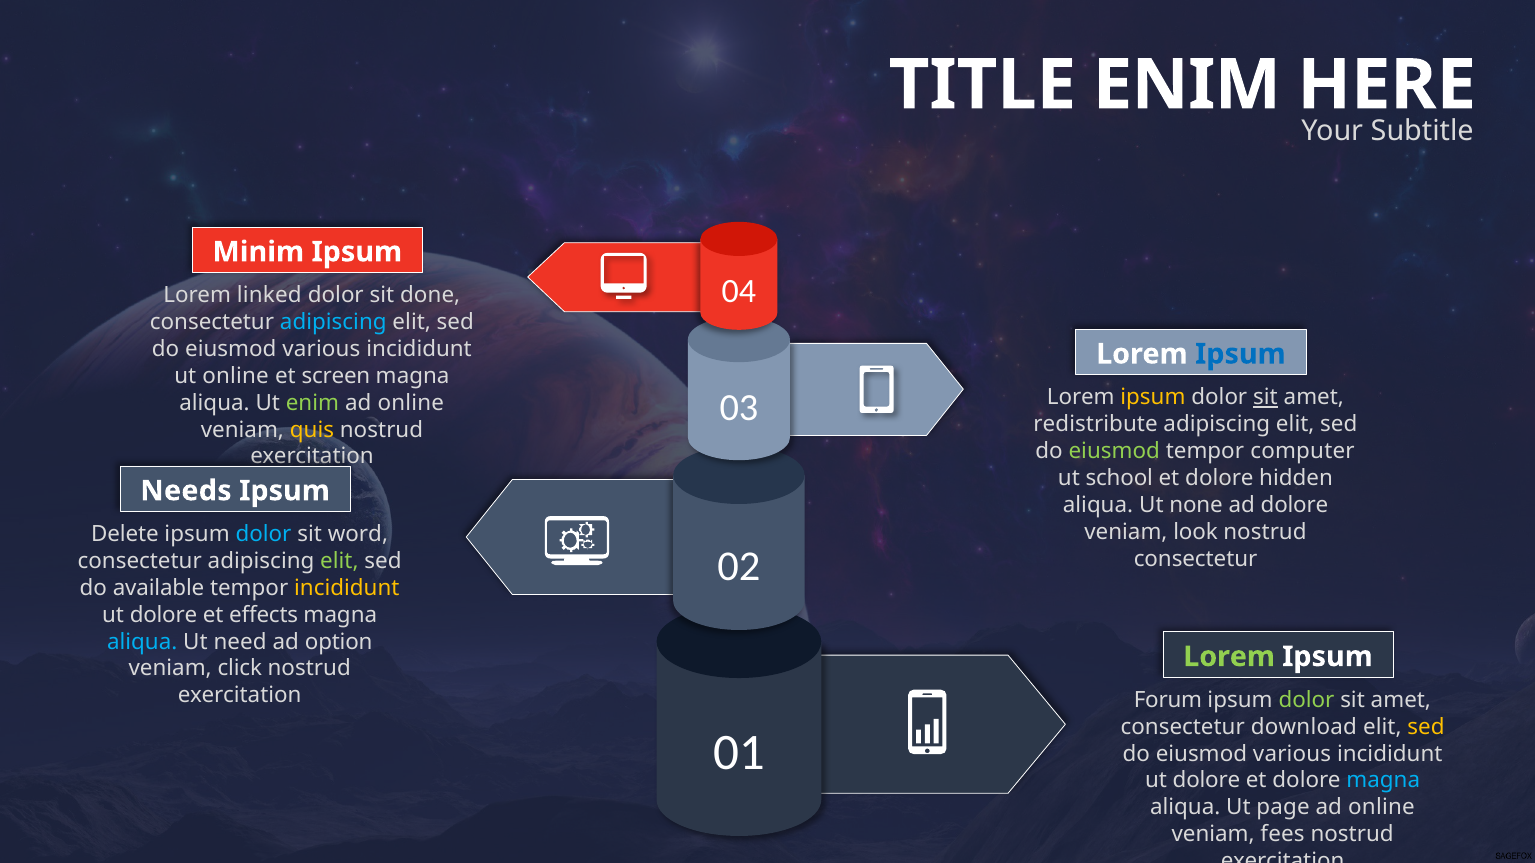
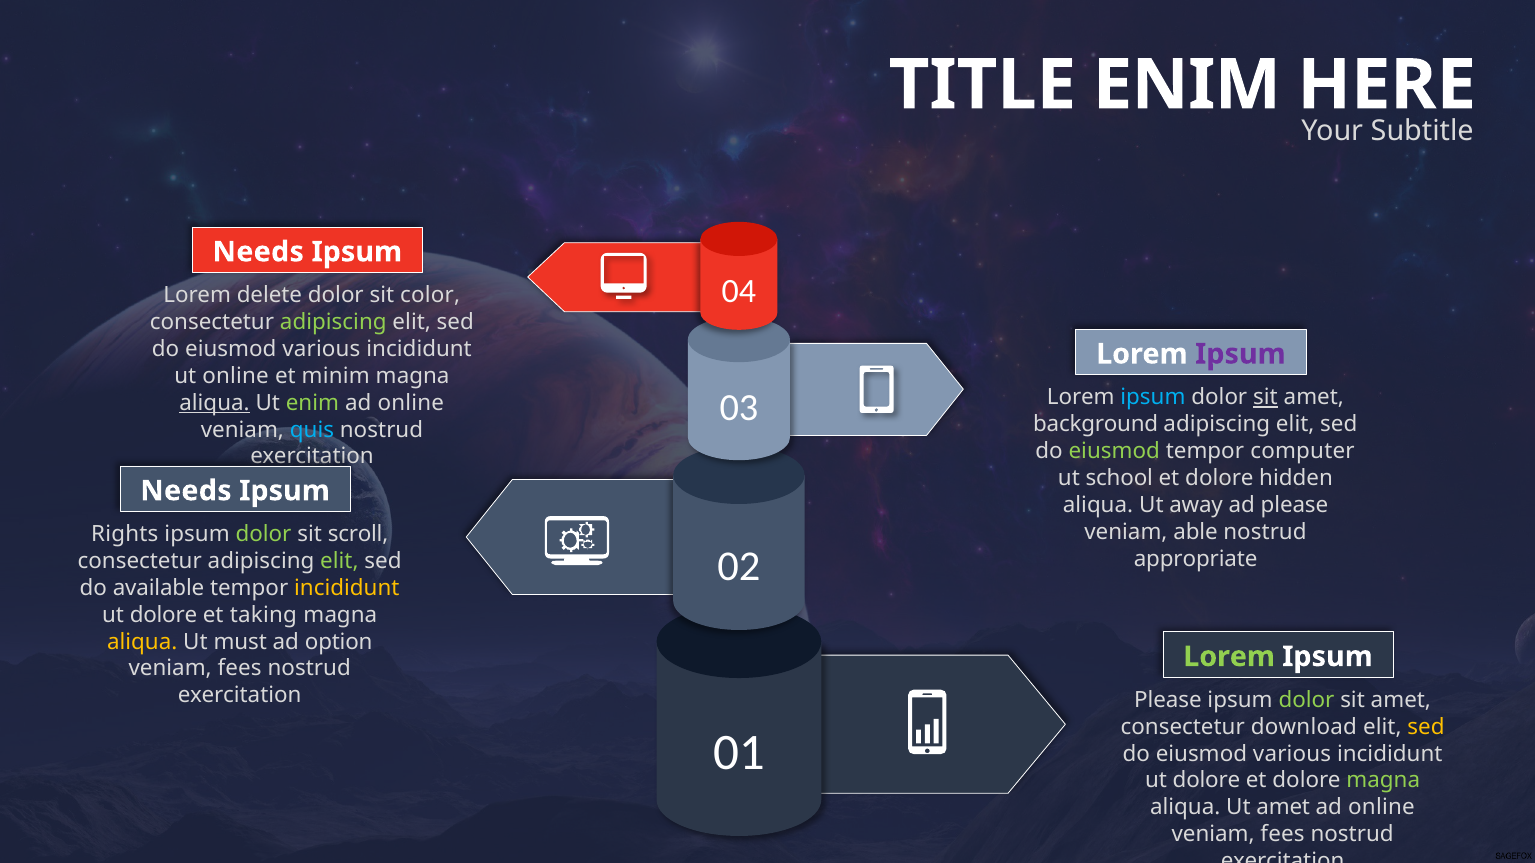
Minim: Minim -> Needs (258, 252)
linked: linked -> delete (269, 295)
done: done -> color (430, 295)
adipiscing colour: light blue -> light green (333, 322)
Ipsum colour: blue -> purple (1240, 354)
screen: screen -> minim (336, 376)
ipsum colour: yellow -> light blue (1153, 398)
aliqua underline: none -> present (215, 403)
redistribute: redistribute -> background (1096, 425)
quis colour: yellow -> light blue (312, 430)
none: none -> away (1196, 505)
ad dolore: dolore -> please (1294, 505)
look: look -> able (1196, 532)
Delete: Delete -> Rights (125, 535)
dolor colour: light blue -> light green (264, 535)
word: word -> scroll (358, 535)
consectetur: consectetur -> appropriate (1196, 559)
effects: effects -> taking (263, 615)
aliqua colour: light blue -> yellow (142, 642)
need: need -> must (240, 642)
click: click -> fees (240, 669)
Forum: Forum -> Please (1168, 700)
magna colour: light blue -> light green (1383, 781)
Ut page: page -> amet (1283, 808)
